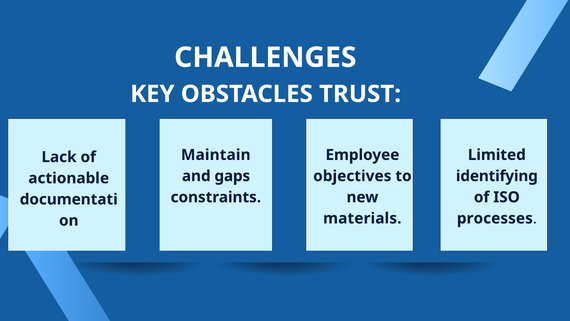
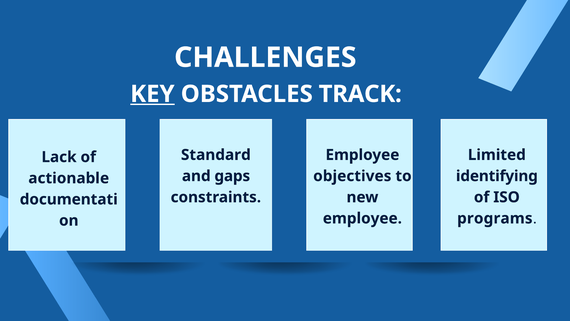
KEY underline: none -> present (152, 94)
TRUST: TRUST -> TRACK (360, 94)
Maintain: Maintain -> Standard (216, 155)
materials: materials -> employee (362, 218)
processes: processes -> programs (495, 218)
